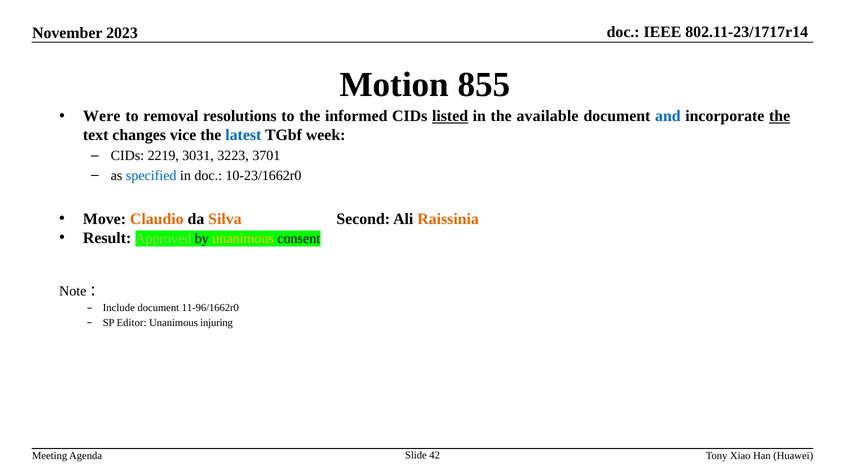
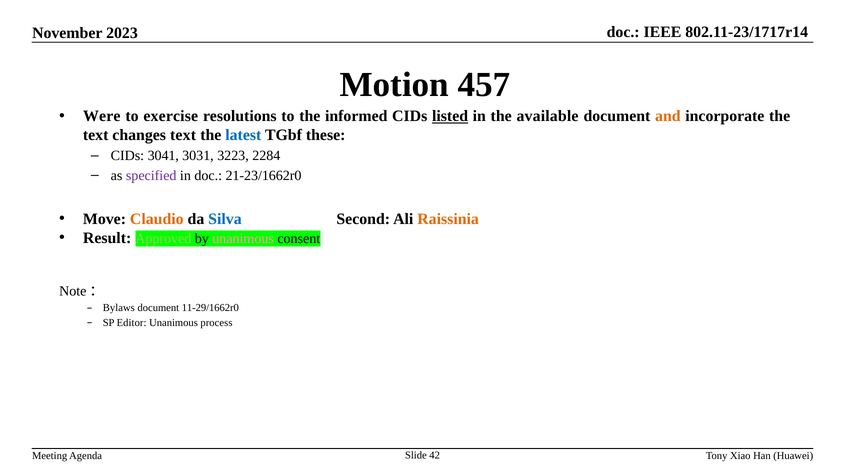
855: 855 -> 457 (484, 85)
removal: removal -> exercise (171, 116)
and colour: blue -> orange (668, 116)
the underline: present -> none (780, 116)
changes vice: vice -> text (183, 135)
week: week -> these (326, 135)
2219: 2219 -> 3041 (163, 156)
3701: 3701 -> 2284 (266, 156)
specified colour: blue -> purple (151, 176)
10-23/1662r0: 10-23/1662r0 -> 21-23/1662r0 (263, 176)
Silva colour: orange -> blue (225, 219)
unanimous colour: yellow -> pink (243, 239)
Include: Include -> Bylaws (119, 308)
11-96/1662r0: 11-96/1662r0 -> 11-29/1662r0 (210, 308)
injuring: injuring -> process (216, 323)
